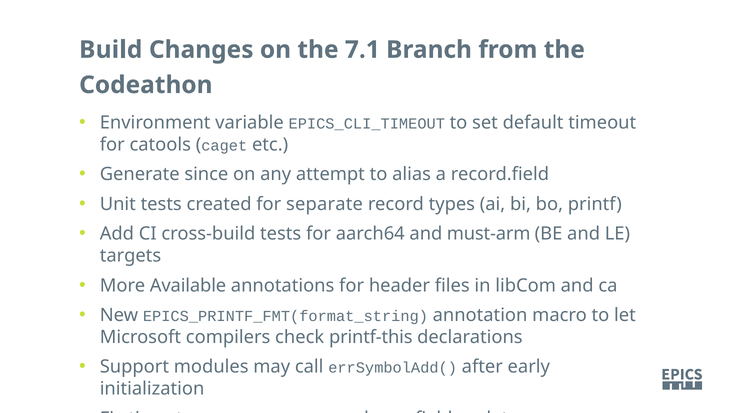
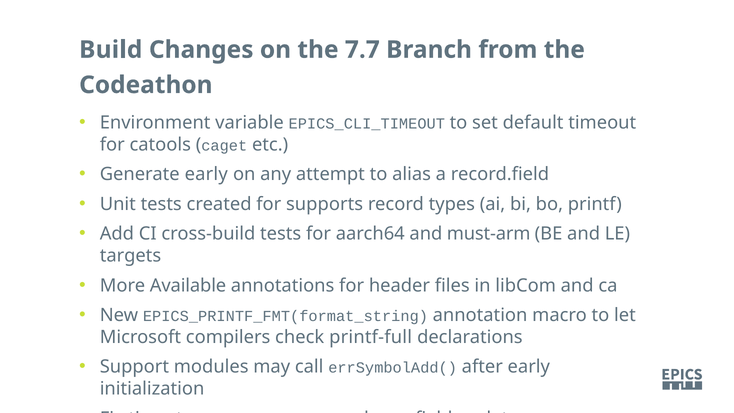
7.1: 7.1 -> 7.7 (362, 50)
Generate since: since -> early (206, 174)
separate: separate -> supports (325, 204)
printf-this: printf-this -> printf-full (371, 337)
